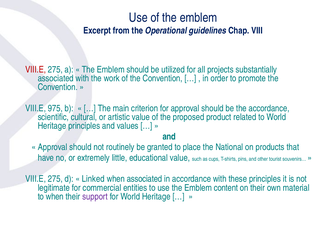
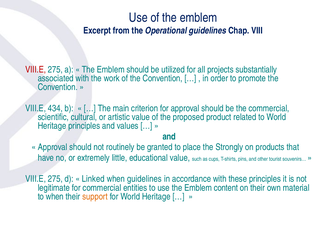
975: 975 -> 434 (55, 109)
the accordance: accordance -> commercial (269, 109)
National: National -> Strongly (229, 147)
when associated: associated -> guidelines (144, 179)
support colour: purple -> orange (95, 197)
